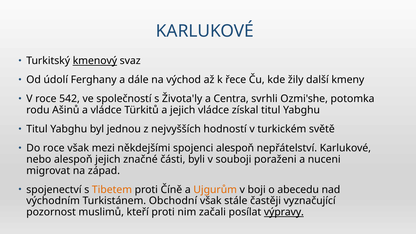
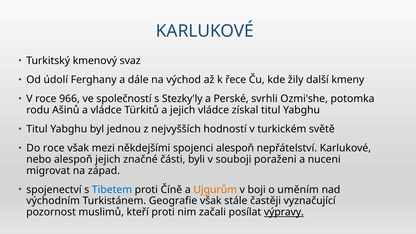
kmenový underline: present -> none (95, 61)
542: 542 -> 966 (70, 99)
Života'ly: Života'ly -> Stezky'ly (182, 99)
Centra: Centra -> Perské (231, 99)
Tibetem colour: orange -> blue (112, 190)
abecedu: abecedu -> uměním (298, 190)
Obchodní: Obchodní -> Geografie (173, 201)
